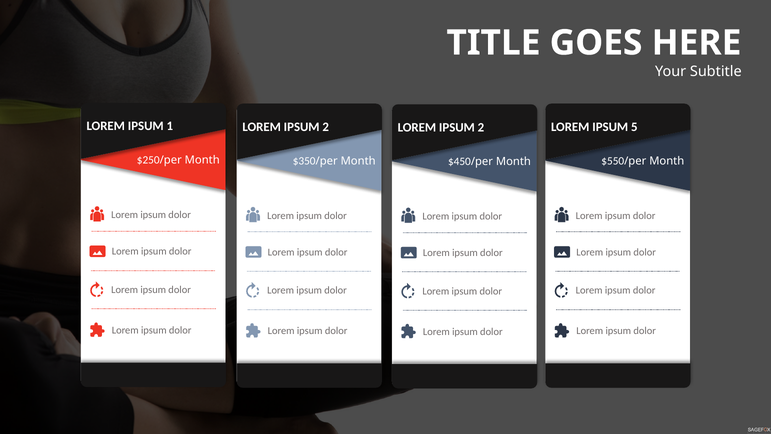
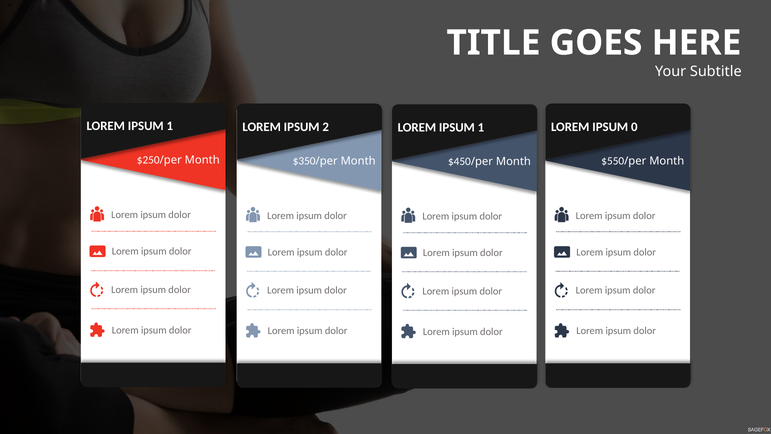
5: 5 -> 0 (634, 127)
2: 2 -> 1 (481, 127)
